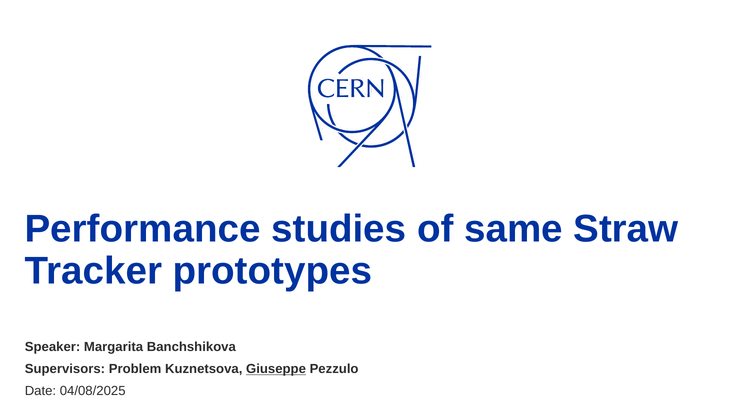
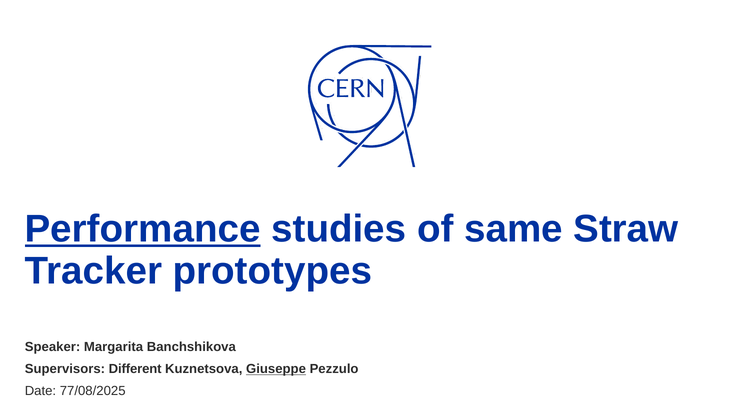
Performance underline: none -> present (143, 229)
Problem: Problem -> Different (135, 369)
04/08/2025: 04/08/2025 -> 77/08/2025 (93, 391)
